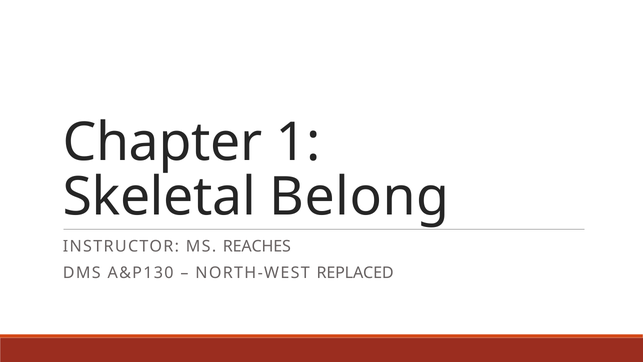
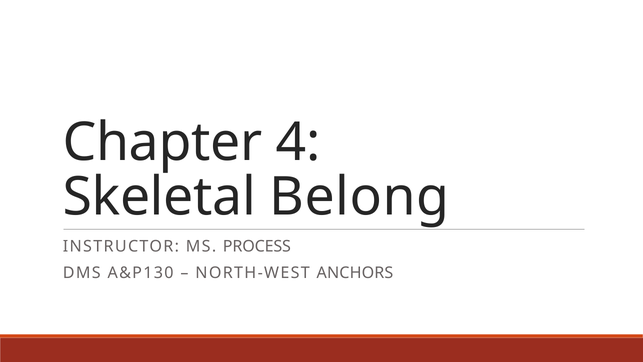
1: 1 -> 4 (298, 142)
REACHES: REACHES -> PROCESS (257, 246)
REPLACED: REPLACED -> ANCHORS (355, 273)
